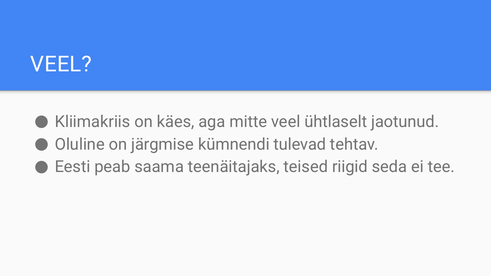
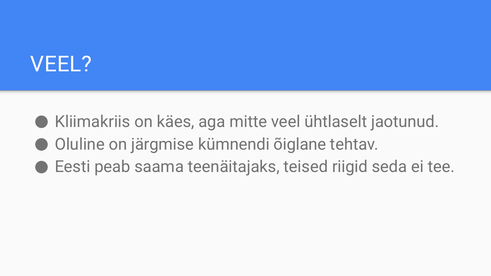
tulevad: tulevad -> õiglane (300, 144)
